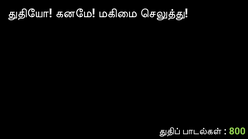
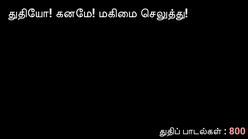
800 colour: light green -> pink (237, 132)
